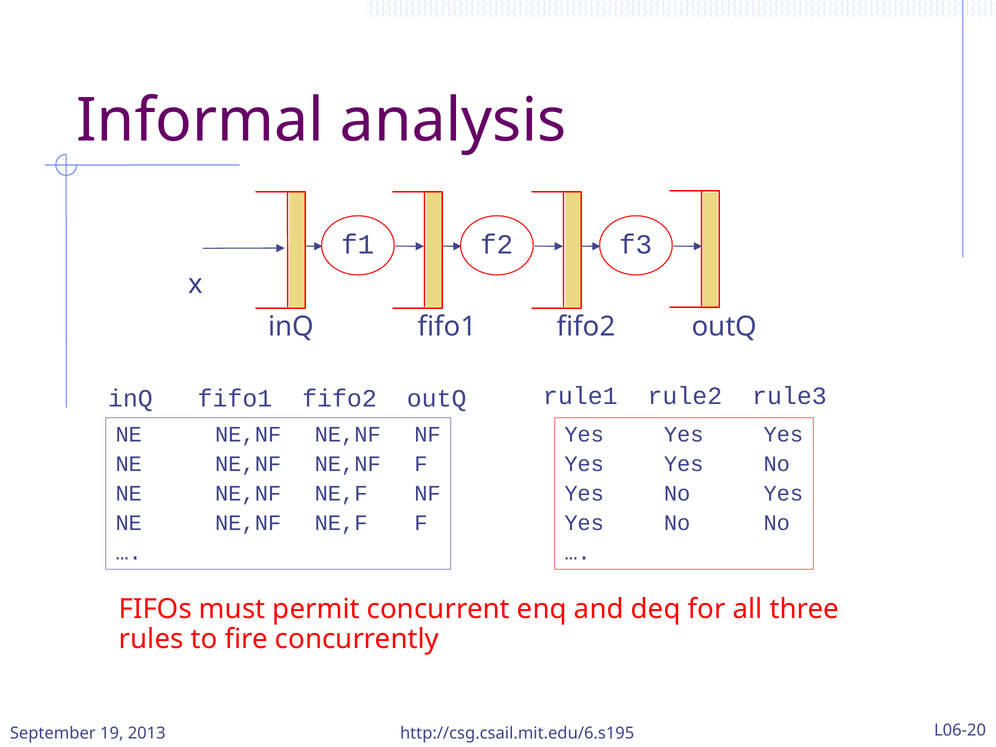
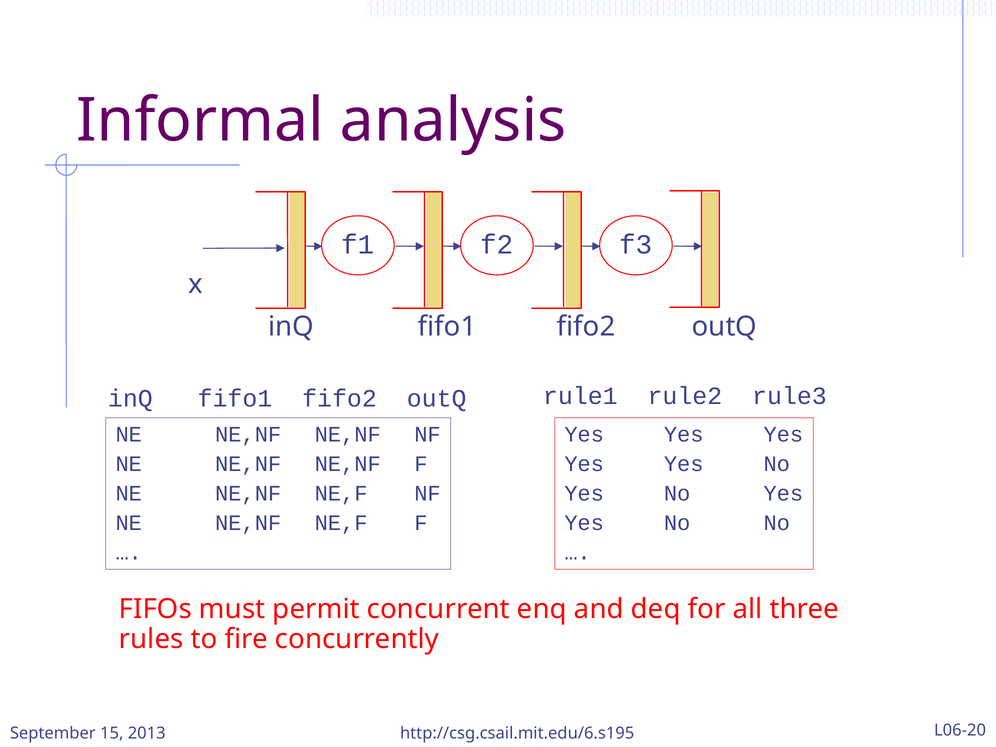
19: 19 -> 15 (112, 733)
